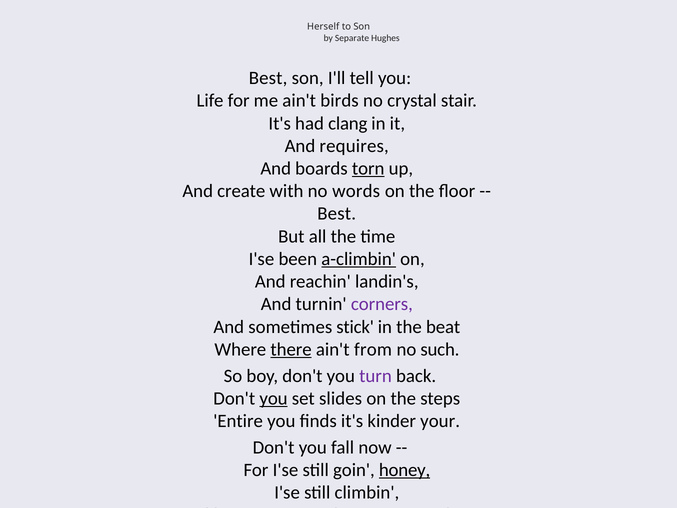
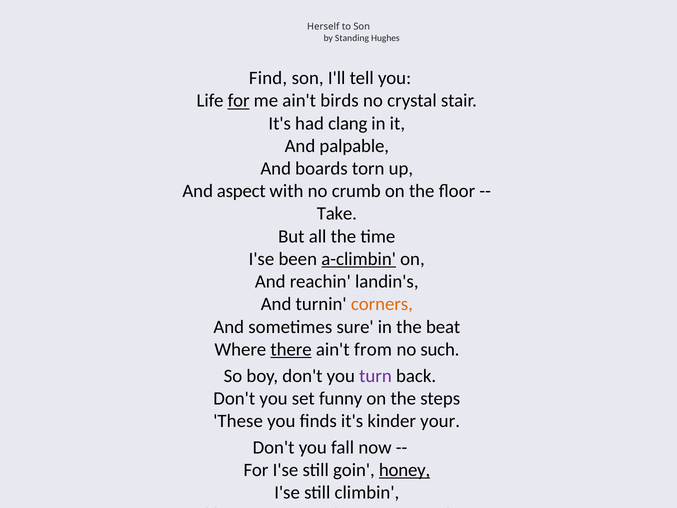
Separate: Separate -> Standing (352, 38)
Best: Best -> Find (268, 78)
for underline: none -> present (239, 101)
requires: requires -> palpable (354, 146)
torn underline: present -> none (368, 168)
create: create -> aspect (241, 191)
words: words -> crumb (356, 191)
Best: Best -> Take (337, 214)
corners colour: purple -> orange (382, 304)
stick: stick -> sure (355, 327)
you underline: present -> none (274, 398)
slides: slides -> funny (341, 398)
Entire: Entire -> These (238, 421)
